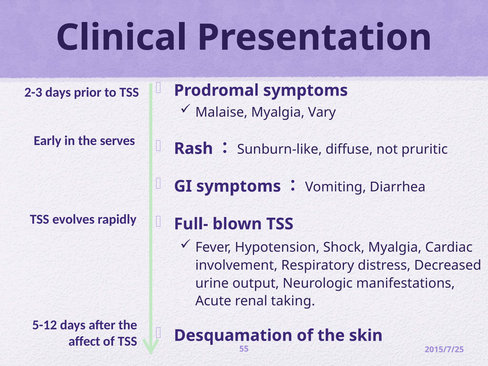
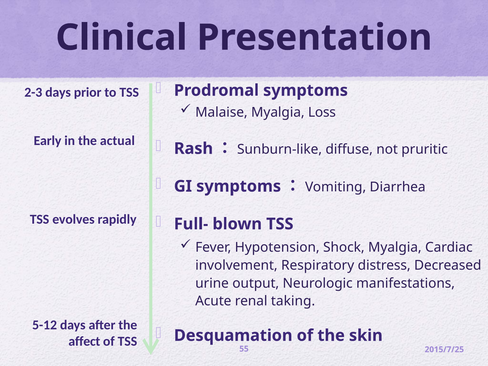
Vary: Vary -> Loss (322, 112)
serves: serves -> actual (117, 141)
